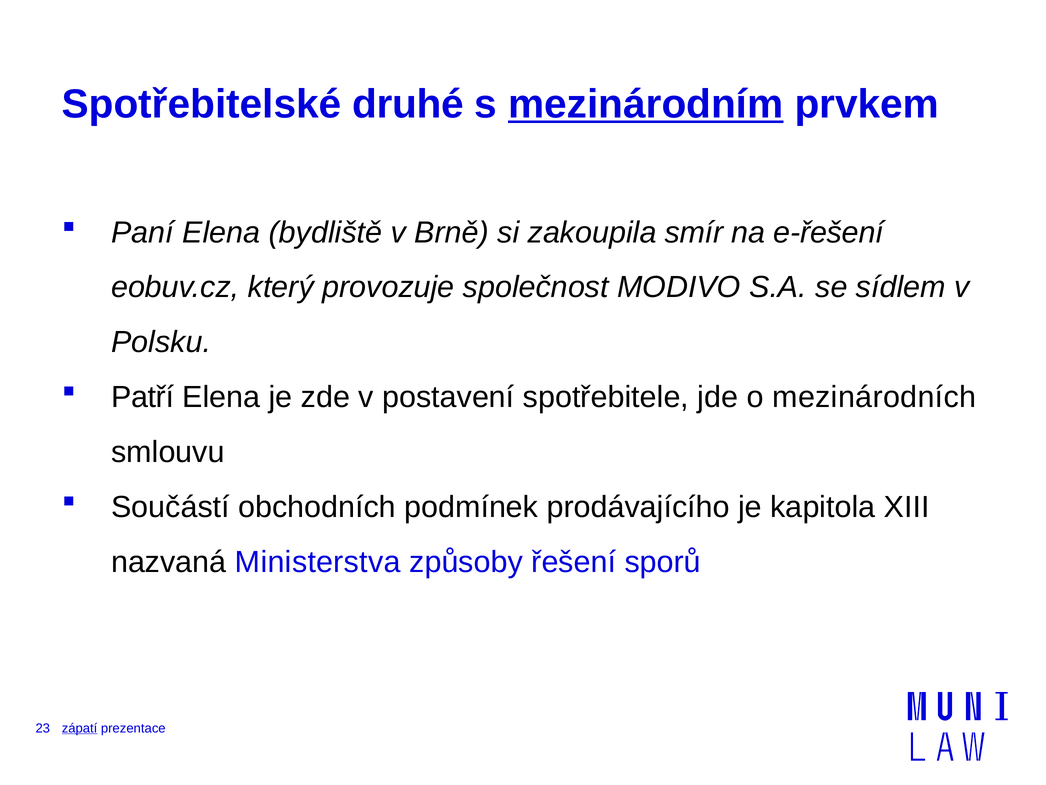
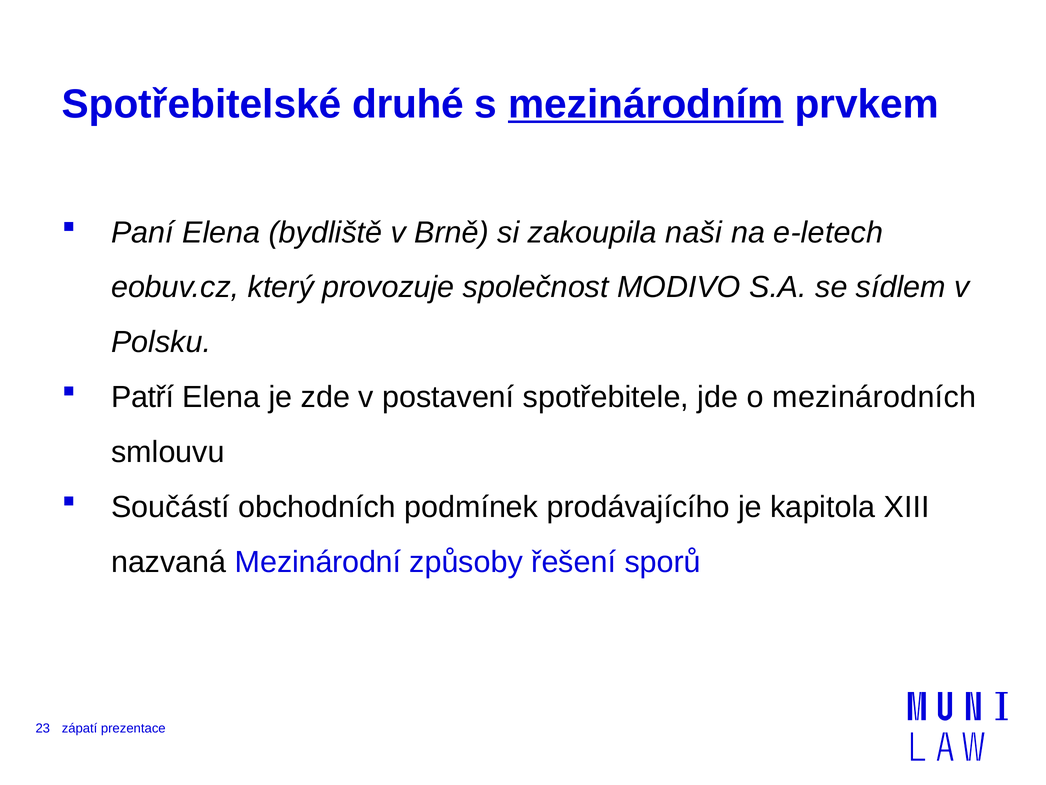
smír: smír -> naši (694, 232)
e-řešení: e-řešení -> e-letech (828, 232)
Ministerstva: Ministerstva -> Mezinárodní (318, 562)
zápatí underline: present -> none (80, 728)
